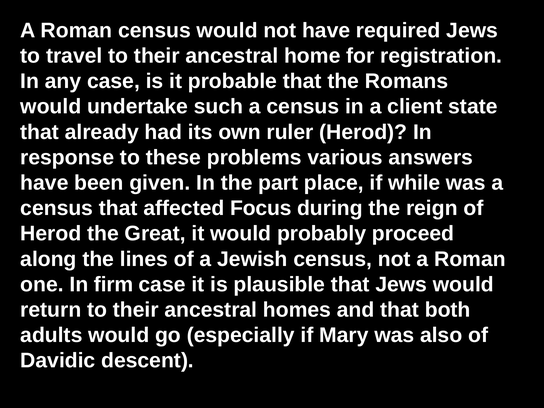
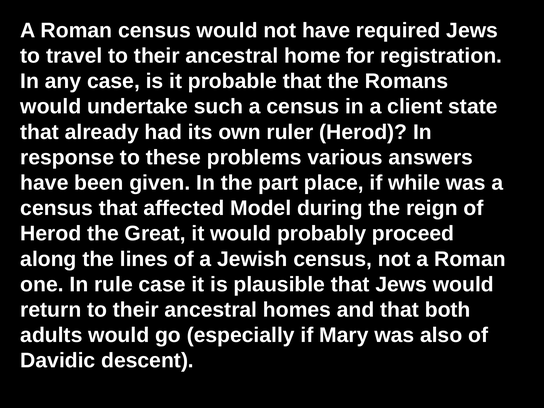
Focus: Focus -> Model (261, 208)
firm: firm -> rule (113, 284)
